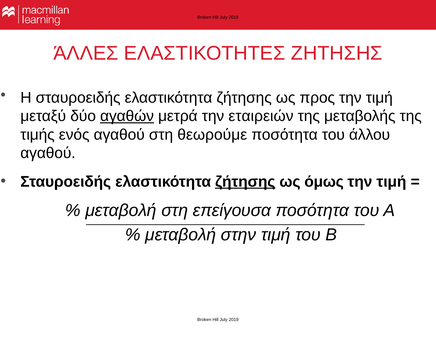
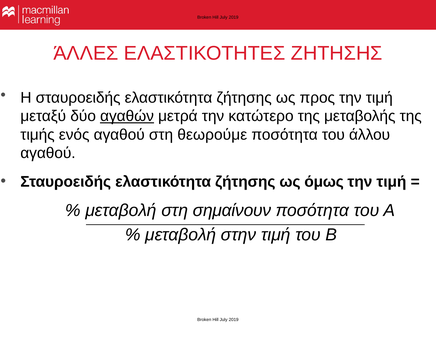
εταιρειών: εταιρειών -> κατώτερο (261, 116)
ζήτησης underline: present -> none (245, 182)
επείγουσα: επείγουσα -> σημαίνουν (232, 210)
